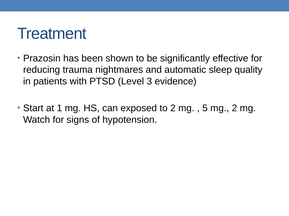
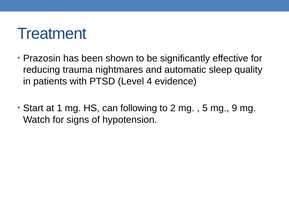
3: 3 -> 4 (149, 82)
exposed: exposed -> following (139, 109)
mg 2: 2 -> 9 (234, 109)
